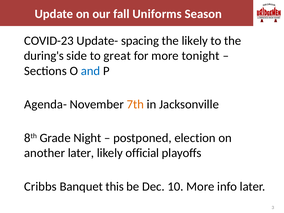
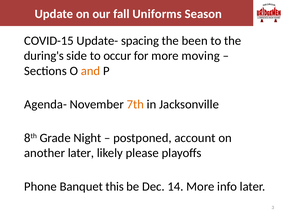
COVID-23: COVID-23 -> COVID-15 (49, 41)
the likely: likely -> been (195, 41)
great: great -> occur (117, 56)
tonight: tonight -> moving (201, 56)
and colour: blue -> orange (91, 71)
election: election -> account (195, 138)
official: official -> please (142, 153)
Cribbs: Cribbs -> Phone (40, 186)
10: 10 -> 14 (175, 186)
